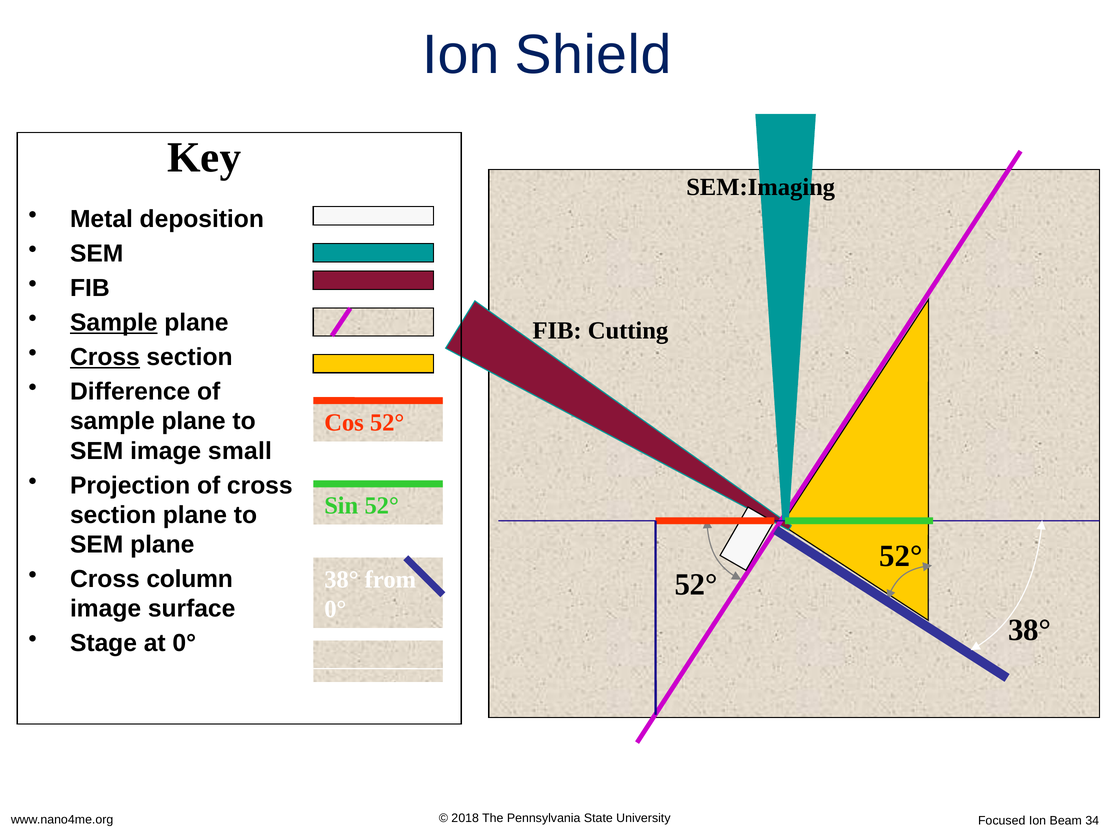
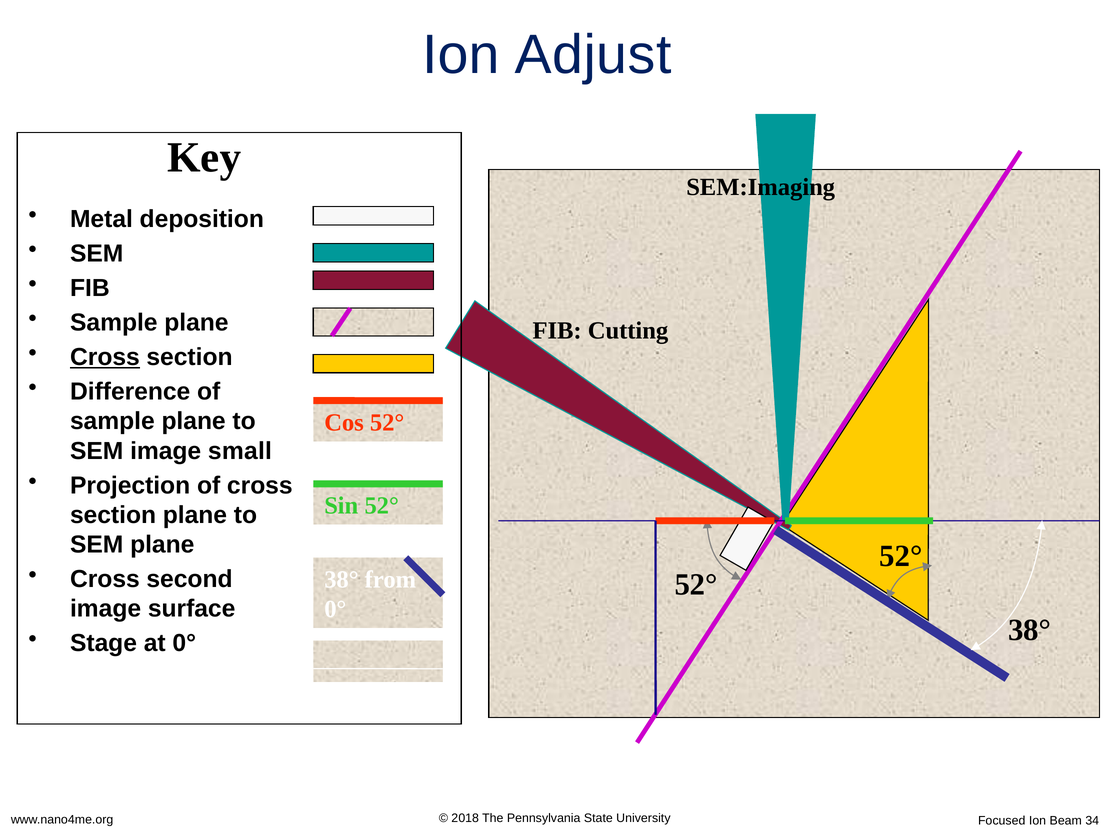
Shield: Shield -> Adjust (593, 55)
Sample underline: present -> none (114, 323)
column: column -> second (189, 579)
